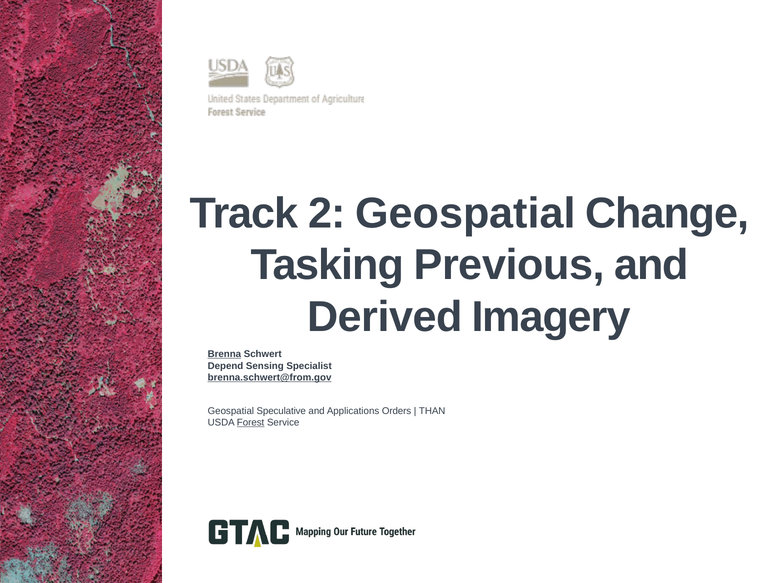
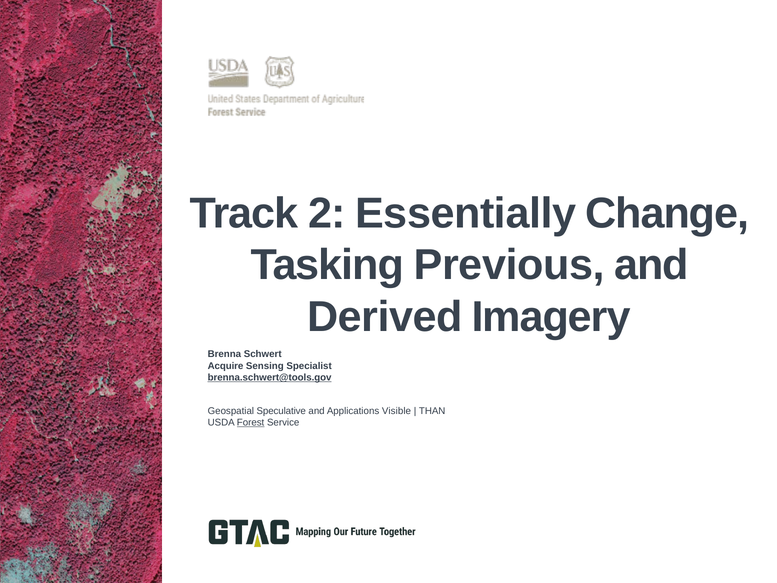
2 Geospatial: Geospatial -> Essentially (466, 213)
Brenna underline: present -> none (224, 354)
Depend: Depend -> Acquire (226, 366)
brenna.schwert@from.gov: brenna.schwert@from.gov -> brenna.schwert@tools.gov (270, 377)
Orders: Orders -> Visible (396, 411)
